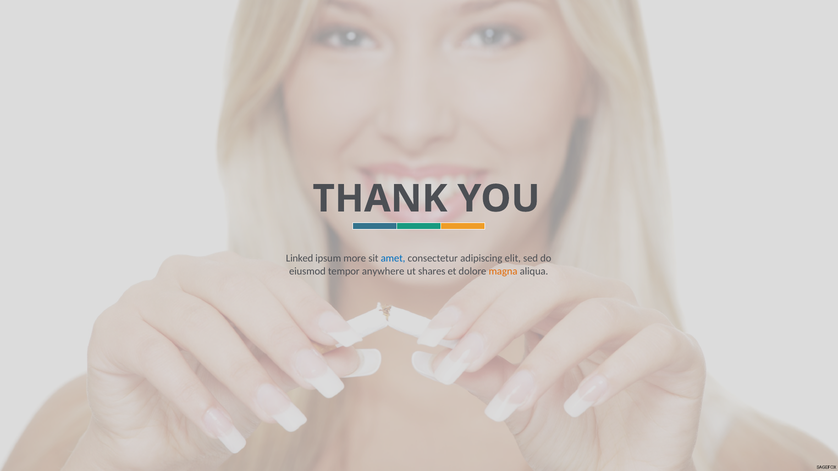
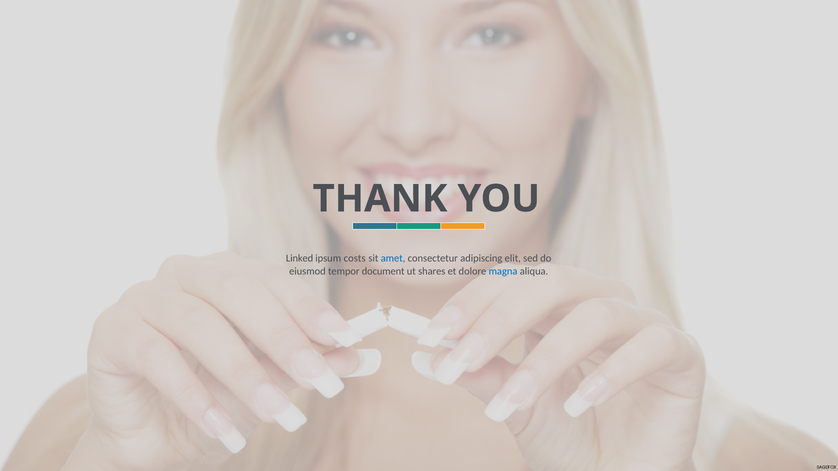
more: more -> costs (355, 259)
anywhere: anywhere -> document (383, 271)
magna colour: orange -> blue (503, 271)
